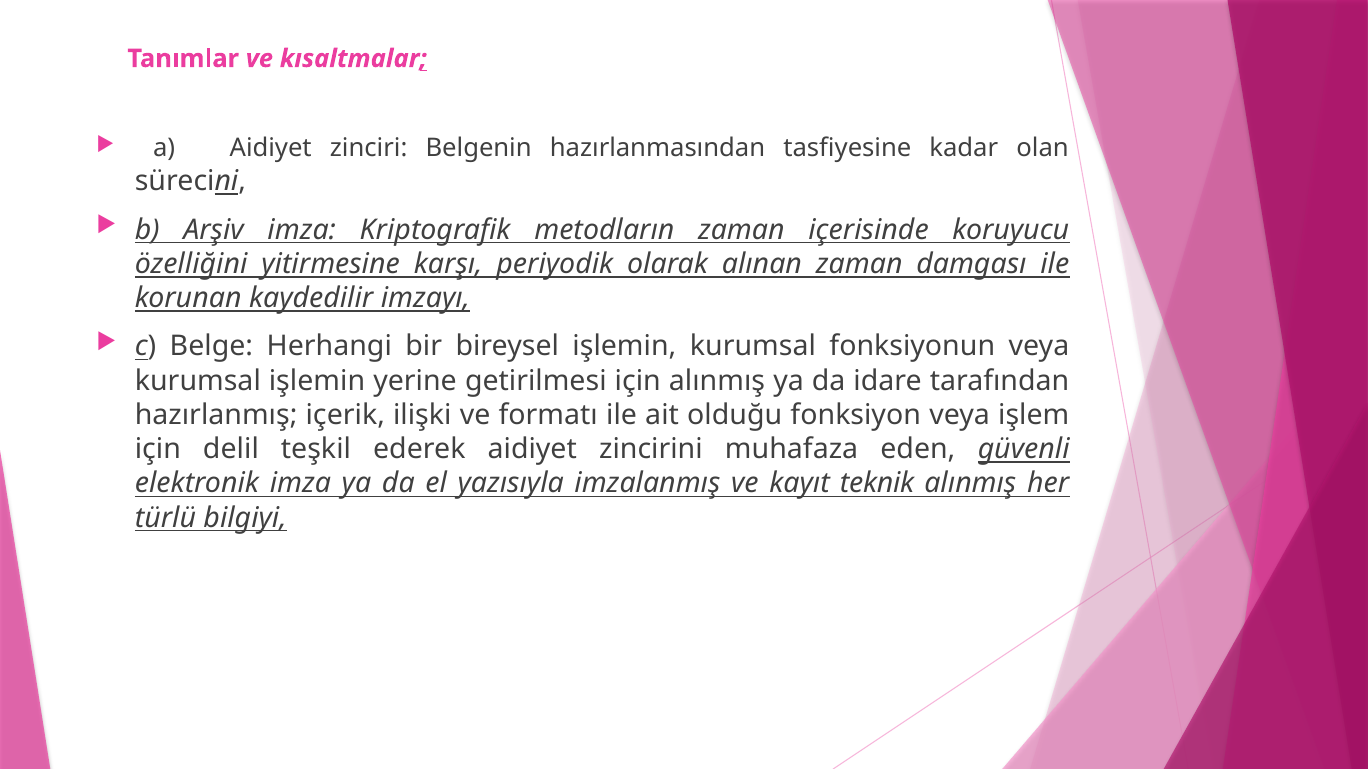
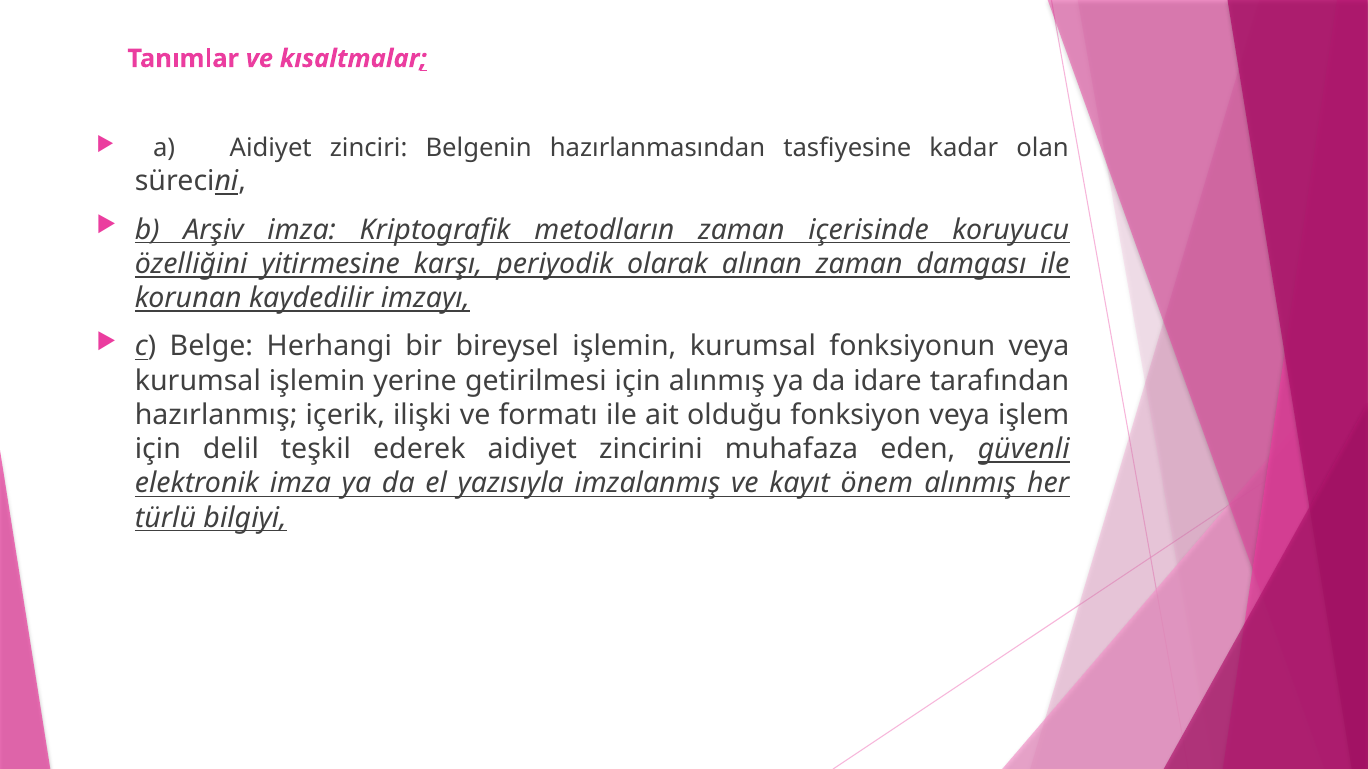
teknik: teknik -> önem (877, 484)
